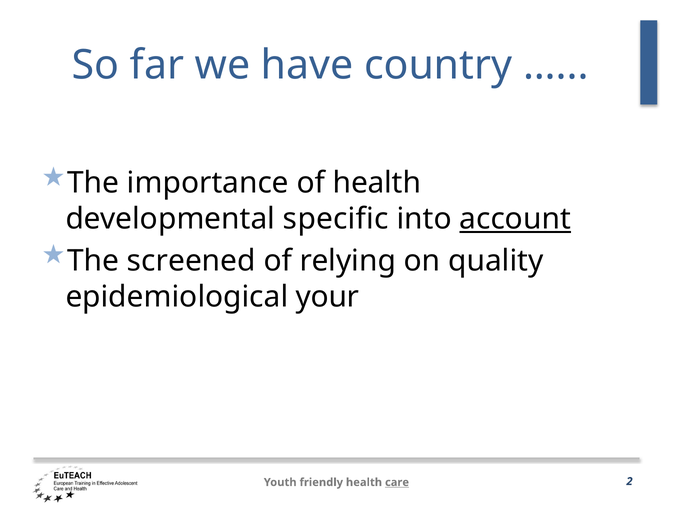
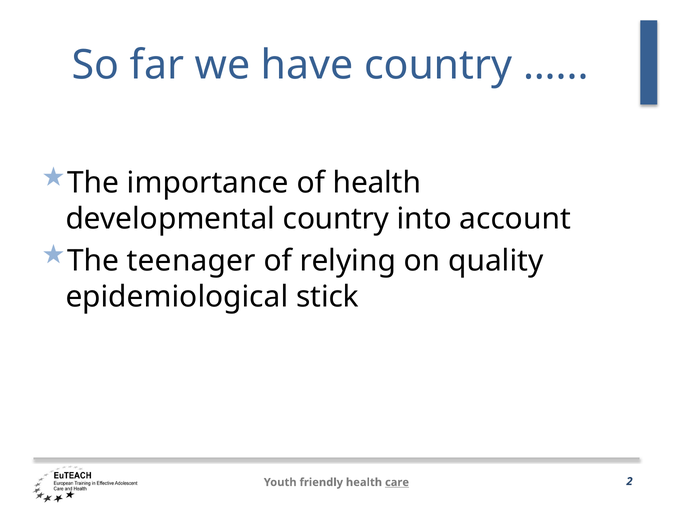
developmental specific: specific -> country (336, 219)
account underline: present -> none (515, 219)
screened: screened -> teenager (191, 261)
your: your -> stick (328, 297)
